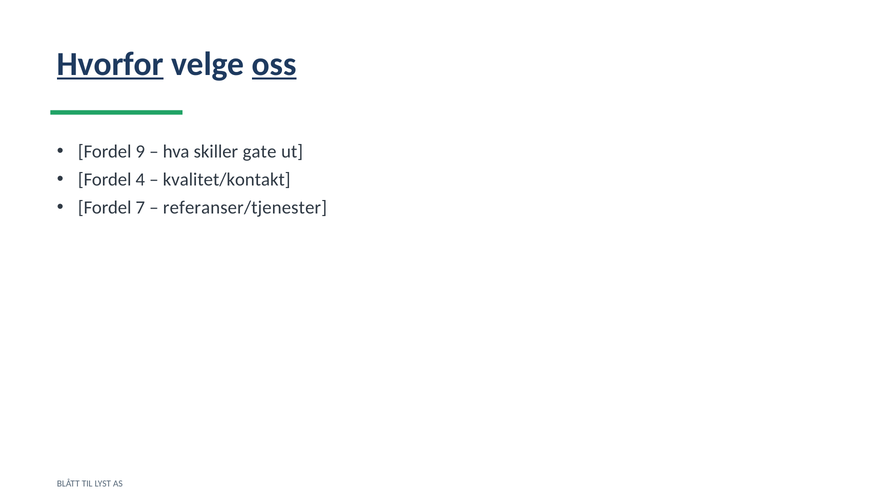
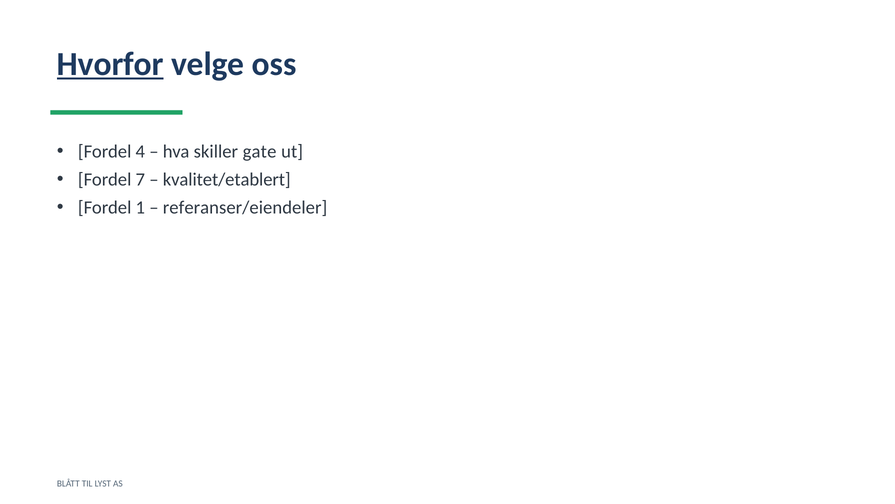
oss underline: present -> none (274, 64)
9: 9 -> 4 (140, 152)
4: 4 -> 7 (140, 180)
kvalitet/kontakt: kvalitet/kontakt -> kvalitet/etablert (227, 180)
7: 7 -> 1 (140, 208)
referanser/tjenester: referanser/tjenester -> referanser/eiendeler (245, 208)
